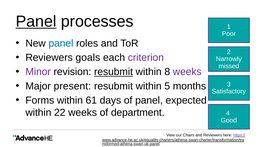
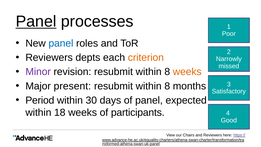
goals: goals -> depts (88, 58)
criterion colour: purple -> orange (146, 58)
resubmit underline: present -> none (113, 72)
weeks colour: purple -> orange (187, 72)
5: 5 -> 8 (167, 86)
Forms: Forms -> Period (40, 100)
61: 61 -> 30 (91, 100)
22: 22 -> 18 (60, 112)
department: department -> participants (138, 112)
